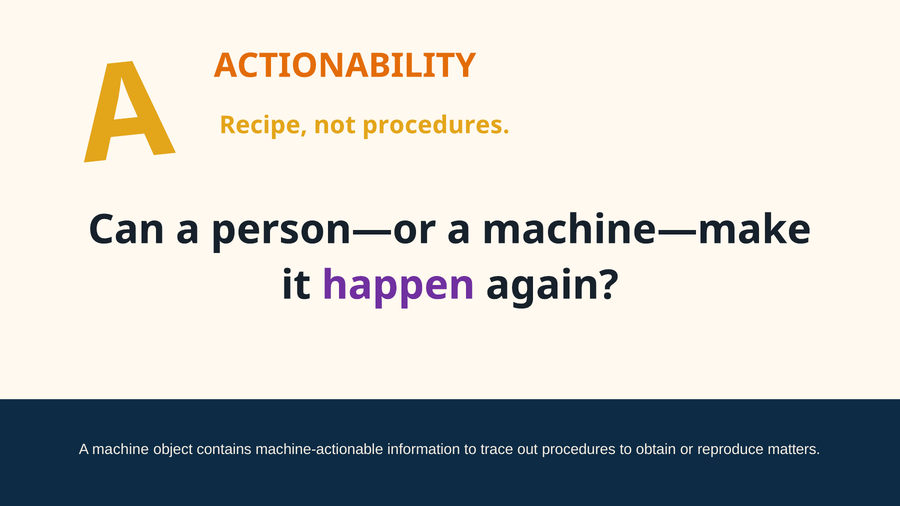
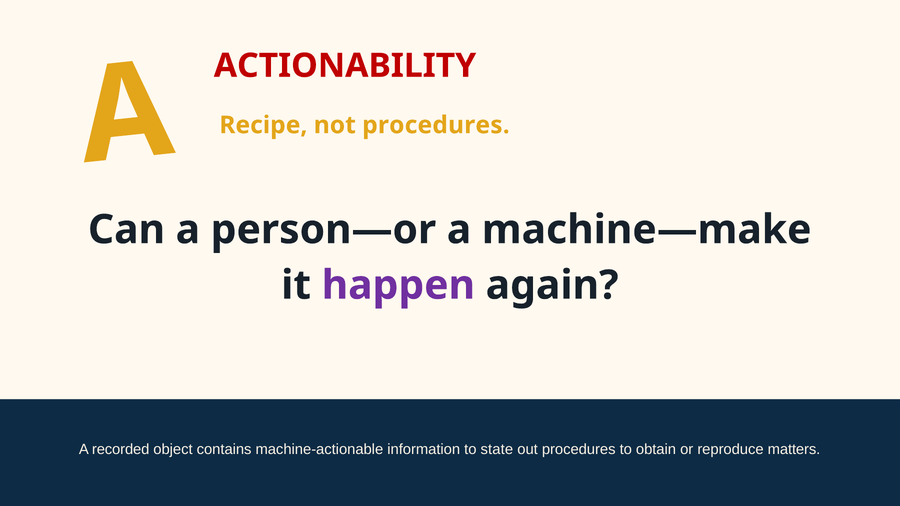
ACTIONABILITY colour: orange -> red (345, 66)
machine: machine -> recorded (121, 449)
trace: trace -> state (497, 449)
